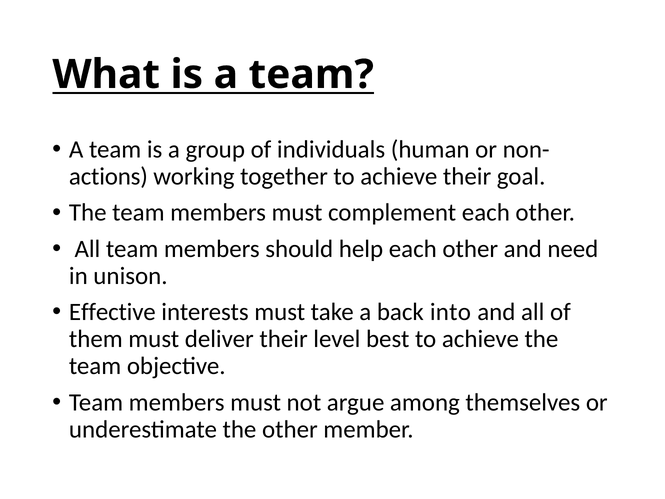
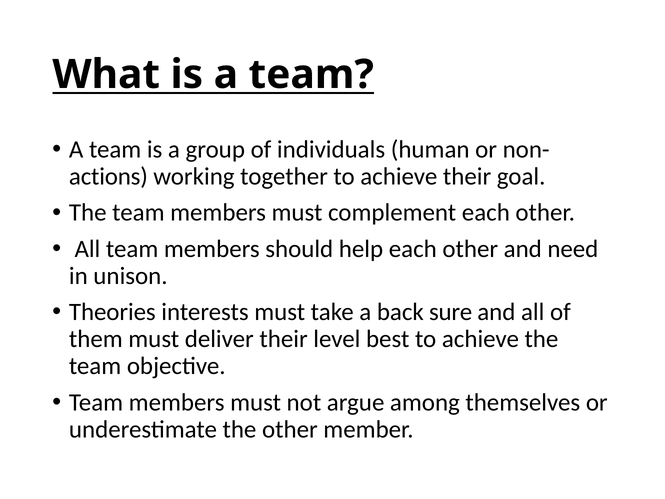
Effective: Effective -> Theories (112, 312)
into: into -> sure (451, 312)
